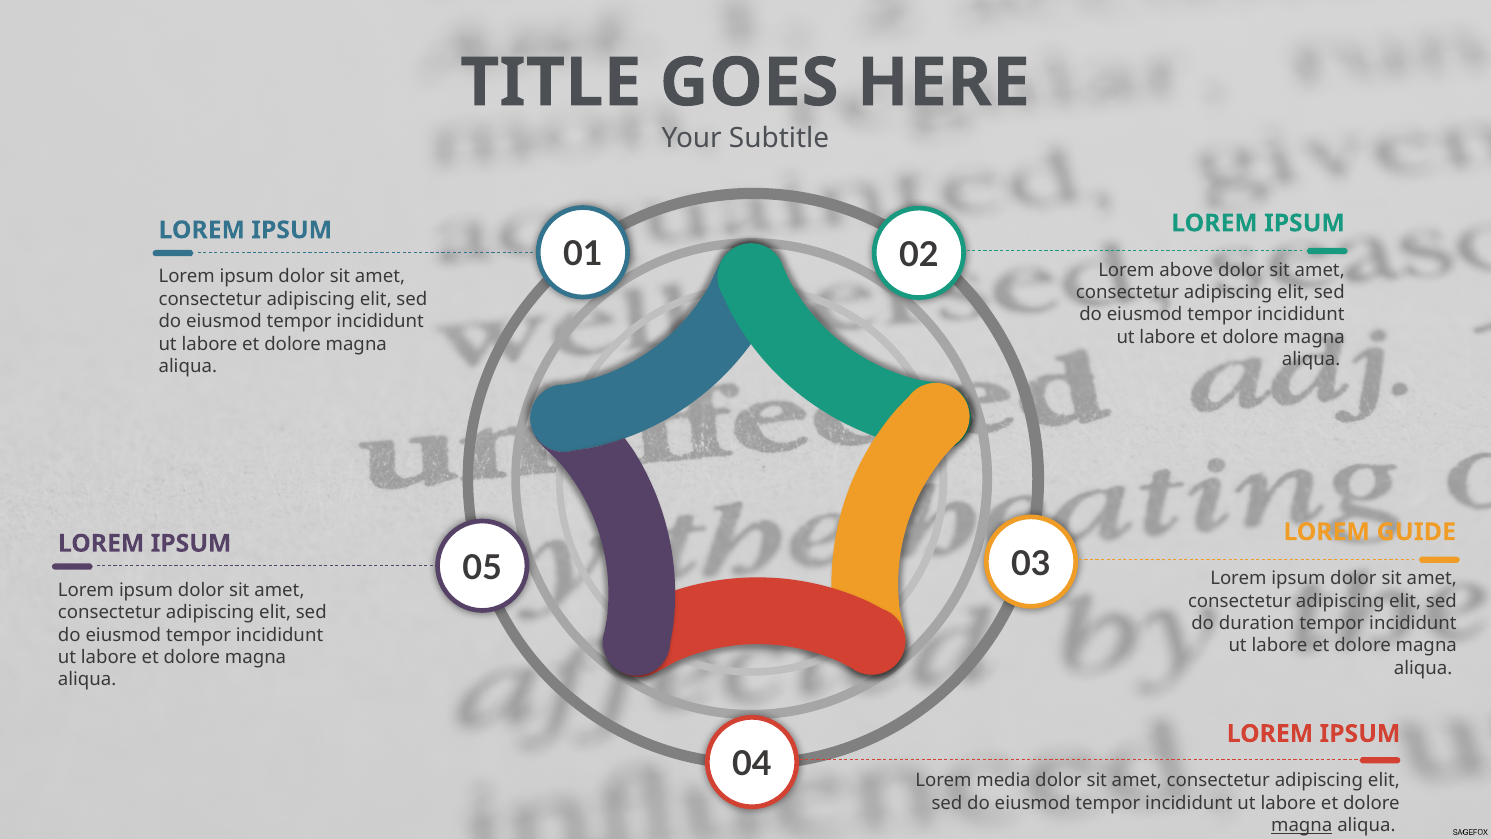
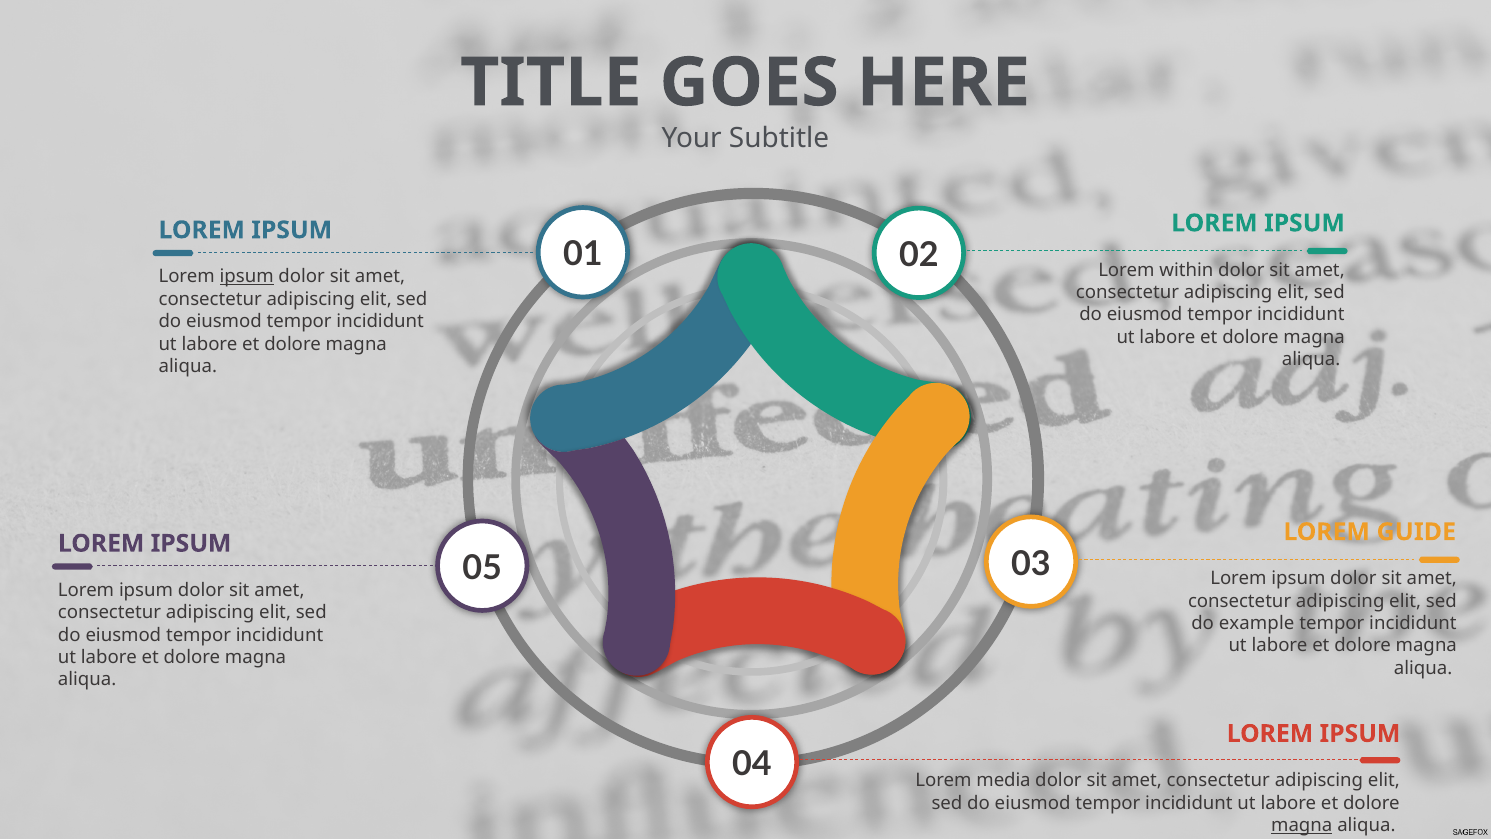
above: above -> within (1186, 270)
ipsum underline: none -> present (247, 277)
duration: duration -> example (1257, 623)
